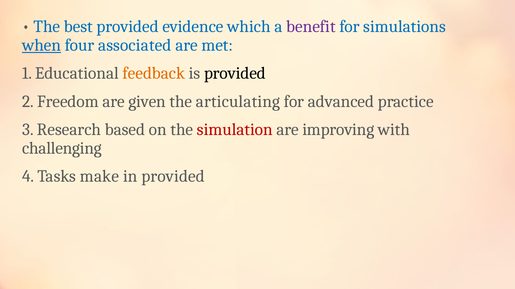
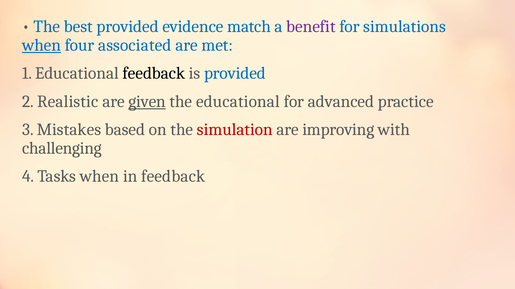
which: which -> match (249, 27)
feedback colour: orange -> black (154, 73)
provided colour: black -> blue (235, 73)
Freedom: Freedom -> Realistic (68, 102)
given underline: none -> present (147, 102)
the articulating: articulating -> educational (238, 102)
Research: Research -> Mistakes (69, 130)
Tasks make: make -> when (99, 177)
in provided: provided -> feedback (173, 177)
